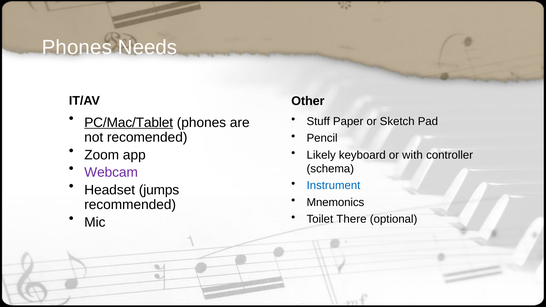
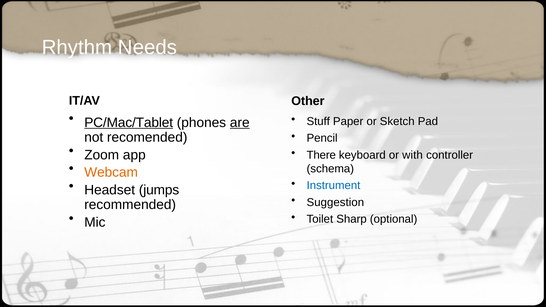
Phones: Phones -> Rhythm (77, 47)
are underline: none -> present (240, 123)
Likely: Likely -> There (321, 155)
Webcam colour: purple -> orange (111, 173)
Mnemonics: Mnemonics -> Suggestion (335, 202)
There: There -> Sharp (352, 219)
